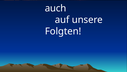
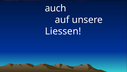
Folgten: Folgten -> Liessen (63, 31)
